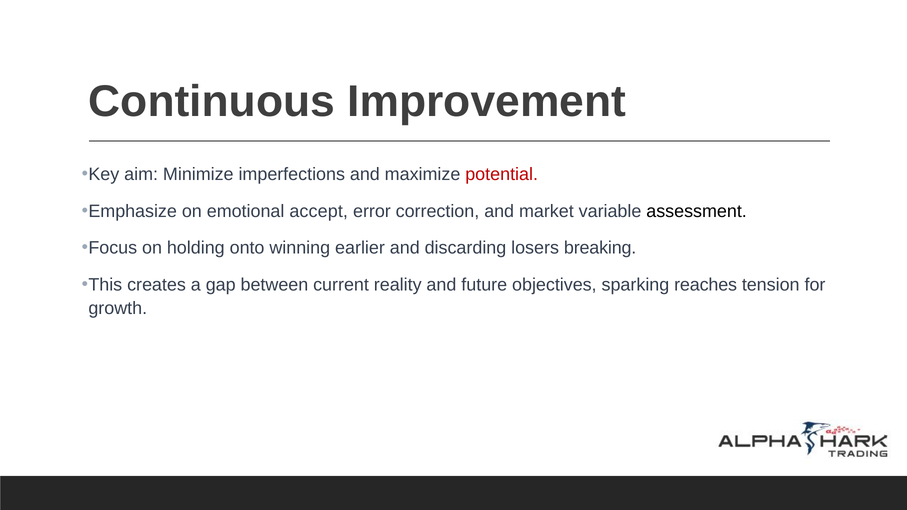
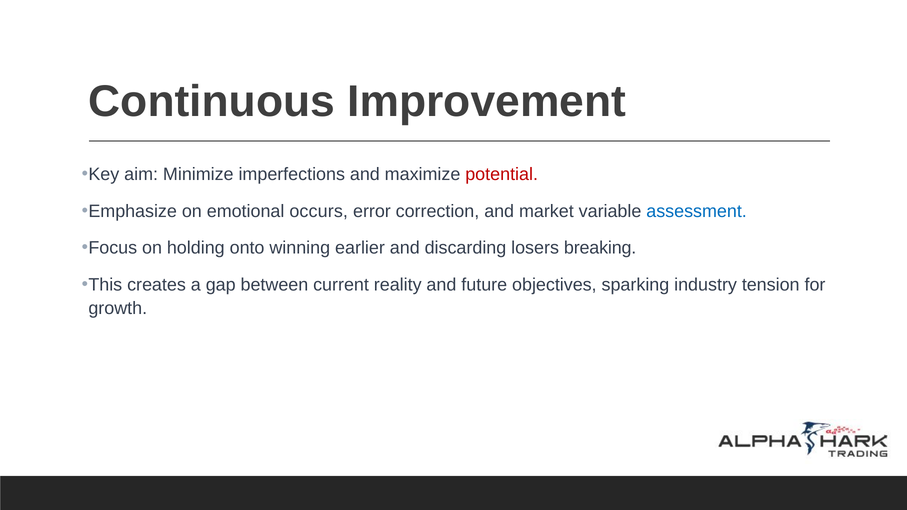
accept: accept -> occurs (319, 211)
assessment colour: black -> blue (697, 211)
reaches: reaches -> industry (706, 285)
